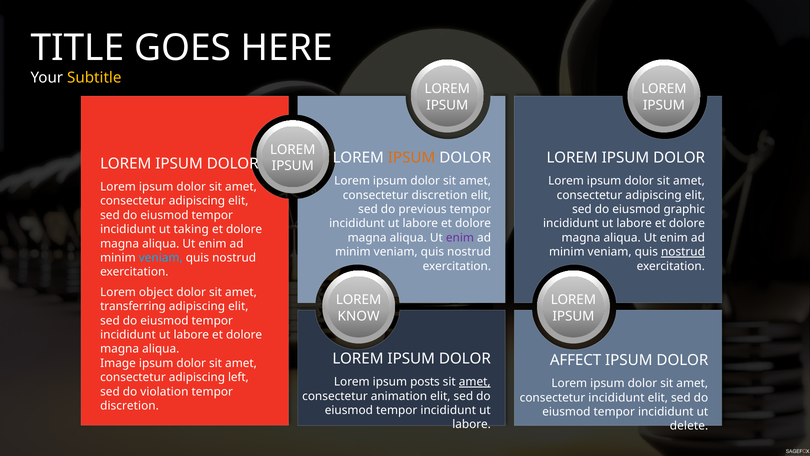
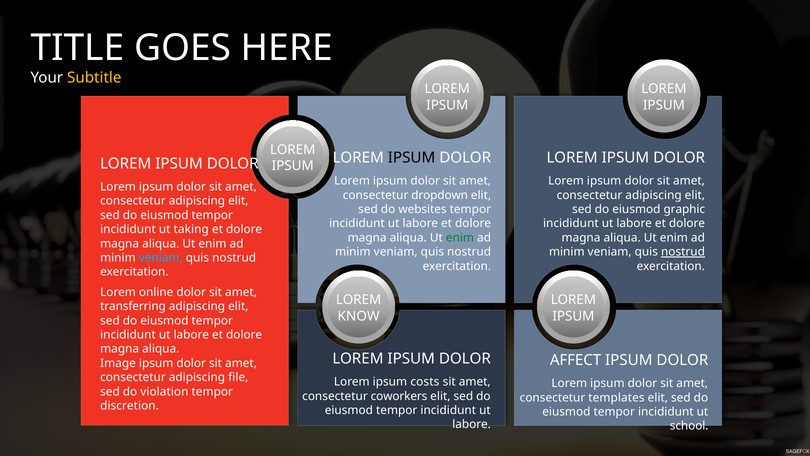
IPSUM colour: orange -> black (412, 158)
consectetur discretion: discretion -> dropdown (440, 195)
previous: previous -> websites (423, 209)
enim colour: purple -> green (460, 238)
object: object -> online (156, 292)
left: left -> file (238, 377)
posts: posts -> costs (425, 382)
amet underline: present -> none (475, 382)
animation: animation -> coworkers (399, 396)
consectetur incididunt: incididunt -> templates (616, 397)
delete: delete -> school (689, 426)
